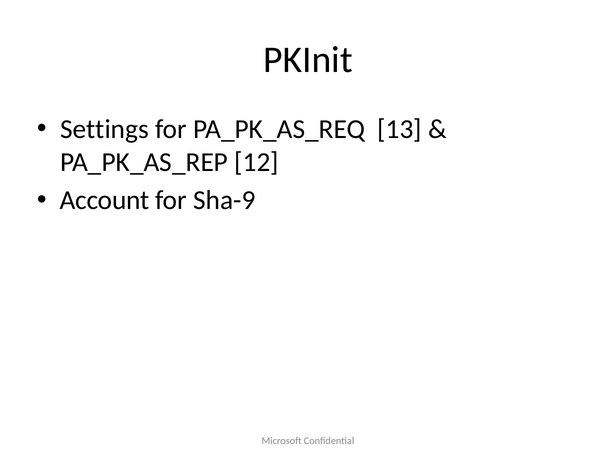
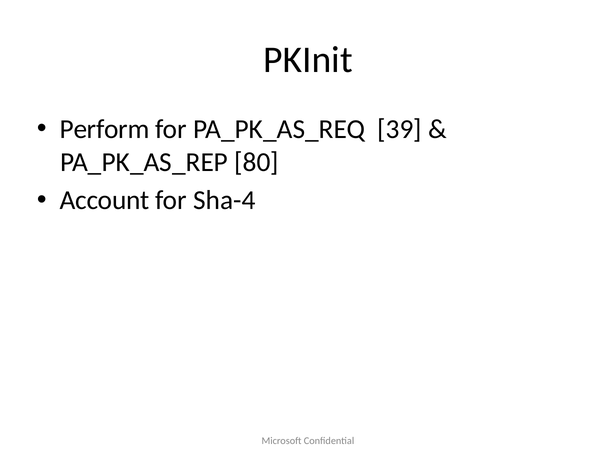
Settings: Settings -> Perform (105, 129)
13: 13 -> 39 (400, 129)
12: 12 -> 80 (257, 162)
Sha-9: Sha-9 -> Sha-4 (224, 200)
